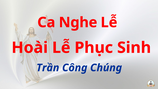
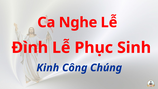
Hoài: Hoài -> Đình (30, 48)
Trần: Trần -> Kinh (48, 68)
